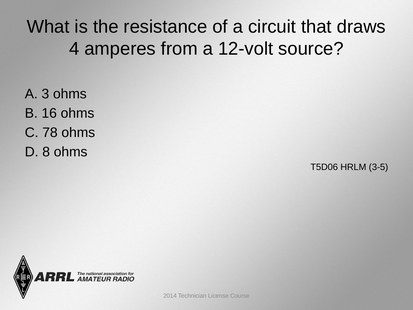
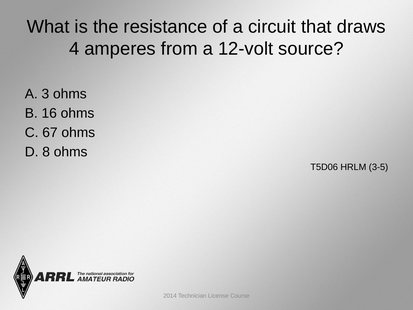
78: 78 -> 67 (50, 132)
